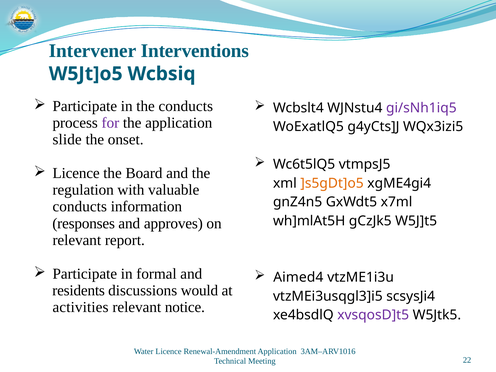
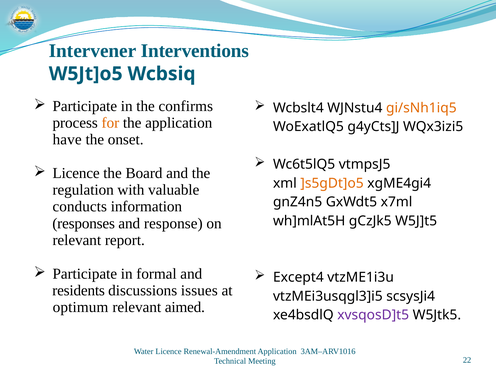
the conducts: conducts -> confirms (186, 106)
gi/sNh1iq5 colour: purple -> orange (421, 108)
for colour: purple -> orange (110, 123)
slide: slide -> have (67, 140)
approves: approves -> response (173, 223)
Aimed4: Aimed4 -> Except4 (298, 277)
would: would -> issues (199, 291)
activities: activities -> optimum (81, 307)
notice: notice -> aimed (185, 307)
